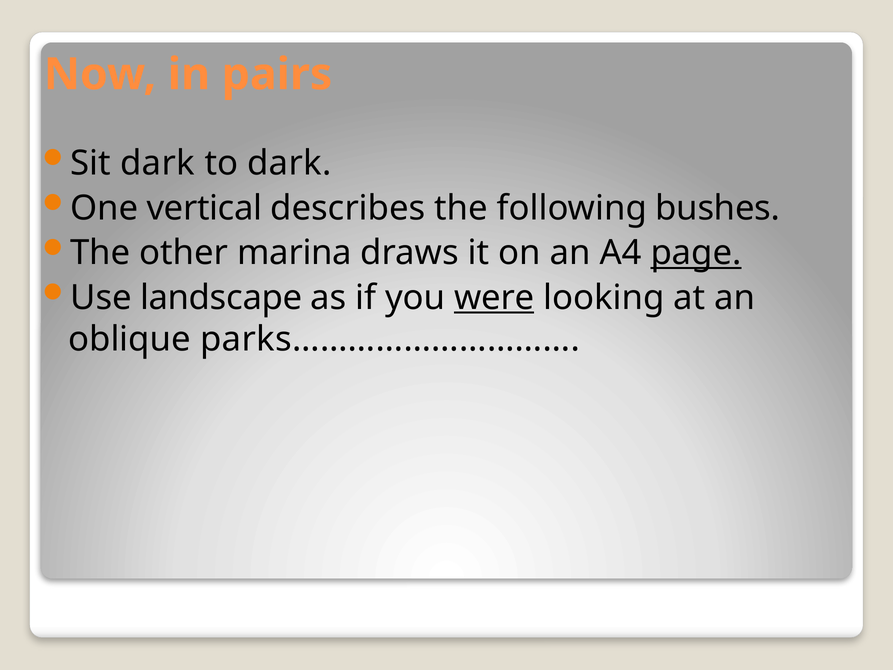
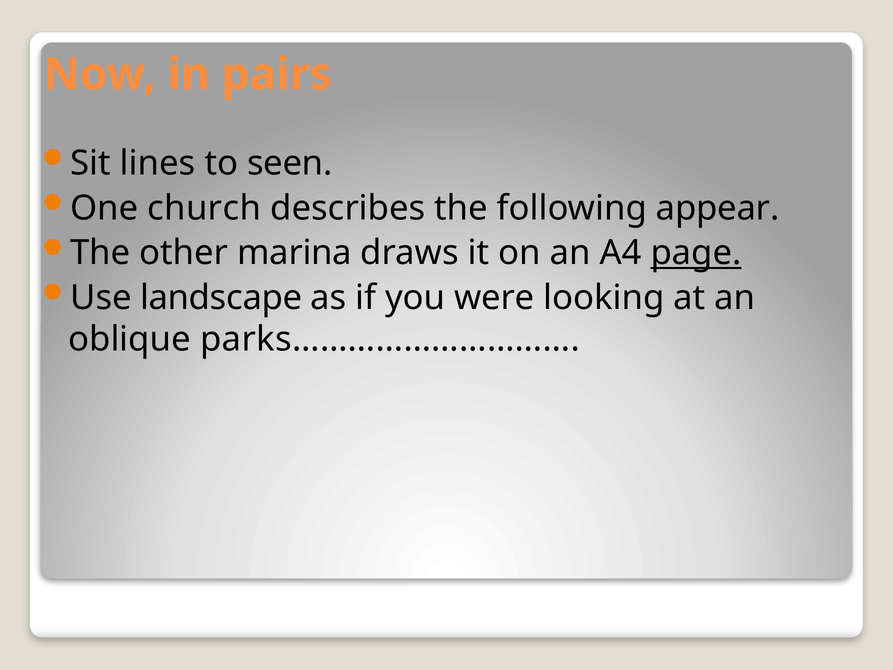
Sit dark: dark -> lines (158, 163)
to dark: dark -> seen (290, 163)
vertical: vertical -> church (204, 208)
bushes: bushes -> appear (718, 208)
were underline: present -> none (494, 298)
